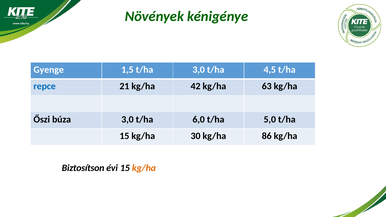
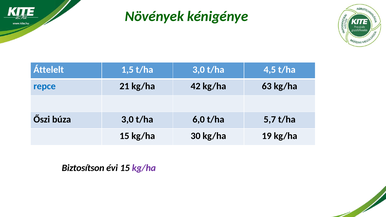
Gyenge: Gyenge -> Áttelelt (49, 70)
5,0: 5,0 -> 5,7 (270, 119)
86: 86 -> 19 (267, 136)
kg/ha colour: orange -> purple (144, 168)
